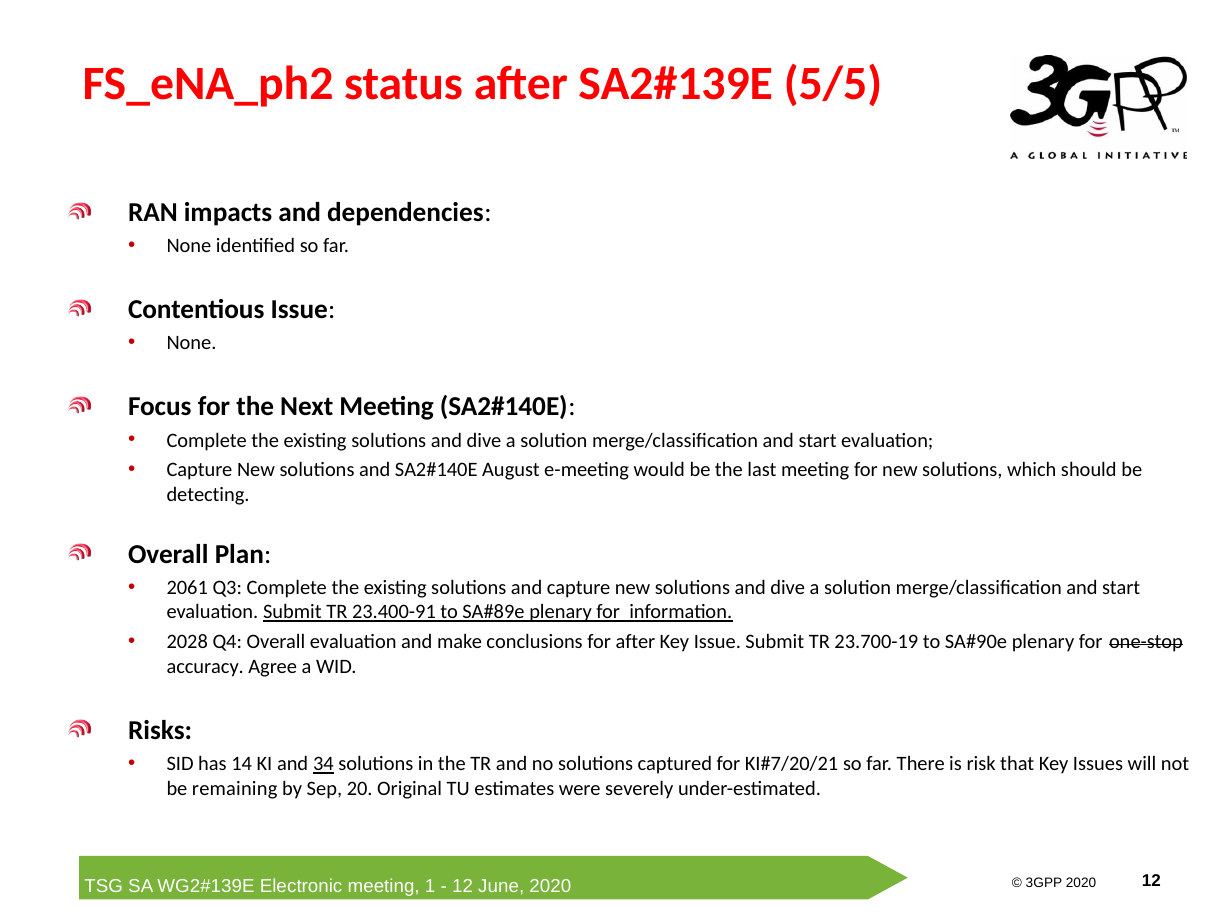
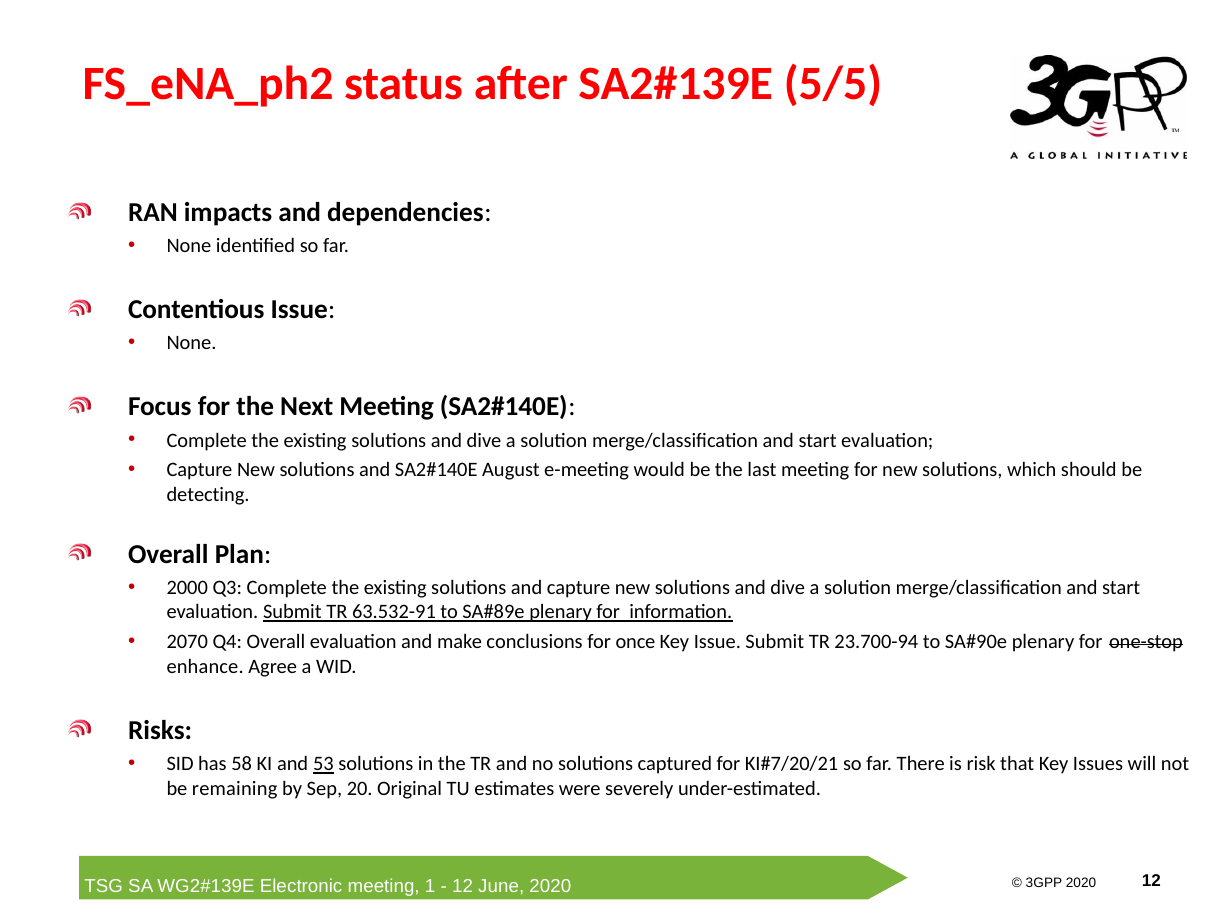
2061: 2061 -> 2000 (187, 588)
23.400-91: 23.400-91 -> 63.532-91 (394, 612)
2028: 2028 -> 2070 (187, 642)
for after: after -> once (636, 642)
23.700-19: 23.700-19 -> 23.700-94 (876, 642)
accuracy: accuracy -> enhance (205, 666)
14: 14 -> 58 (242, 764)
34: 34 -> 53 (323, 764)
